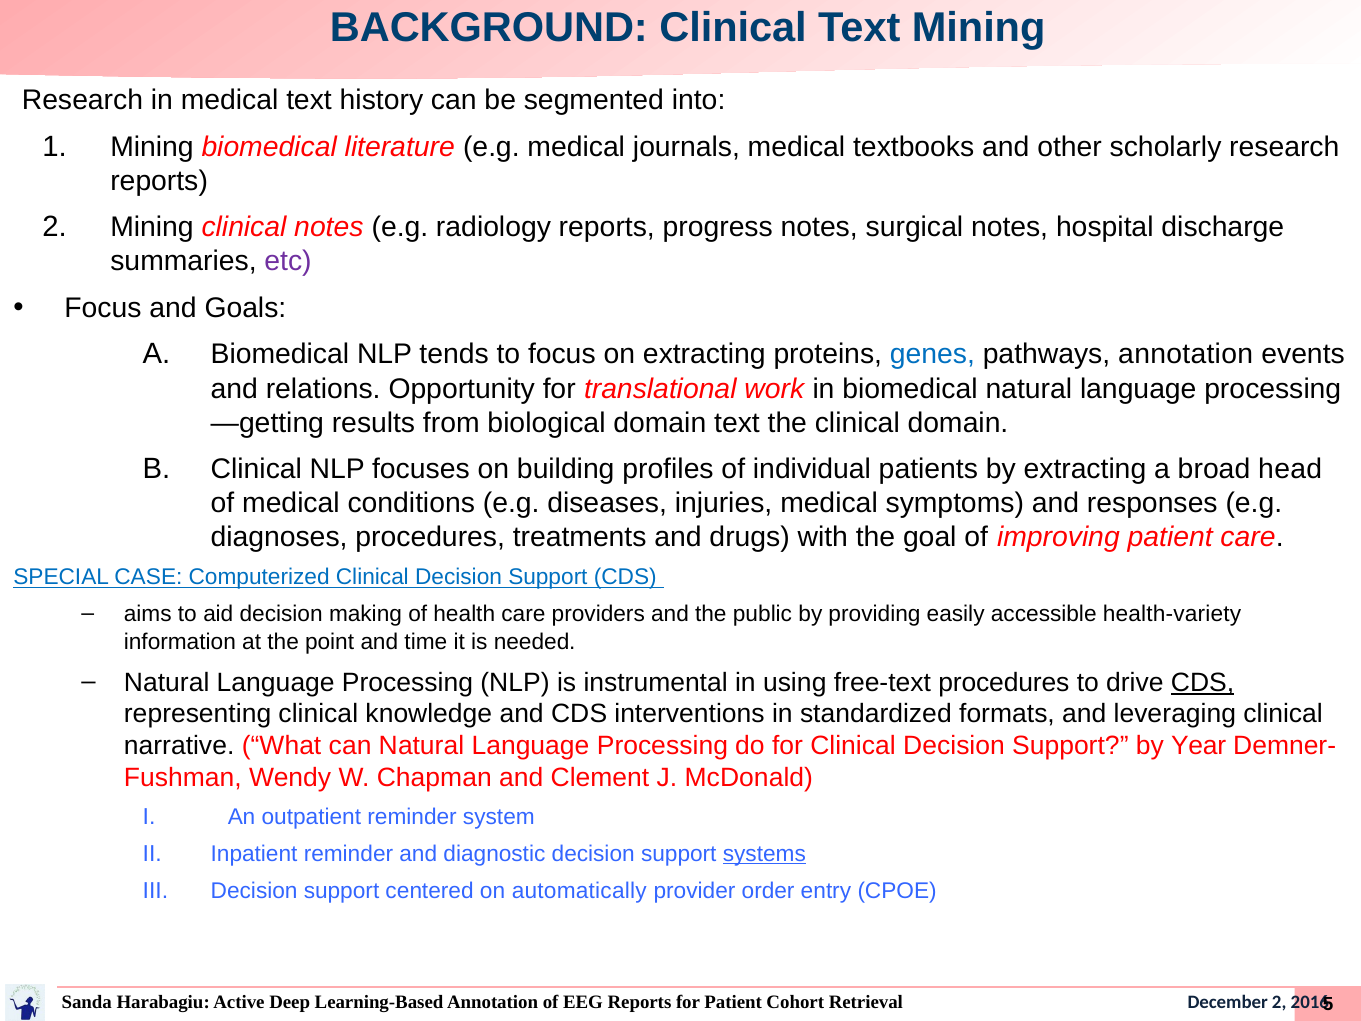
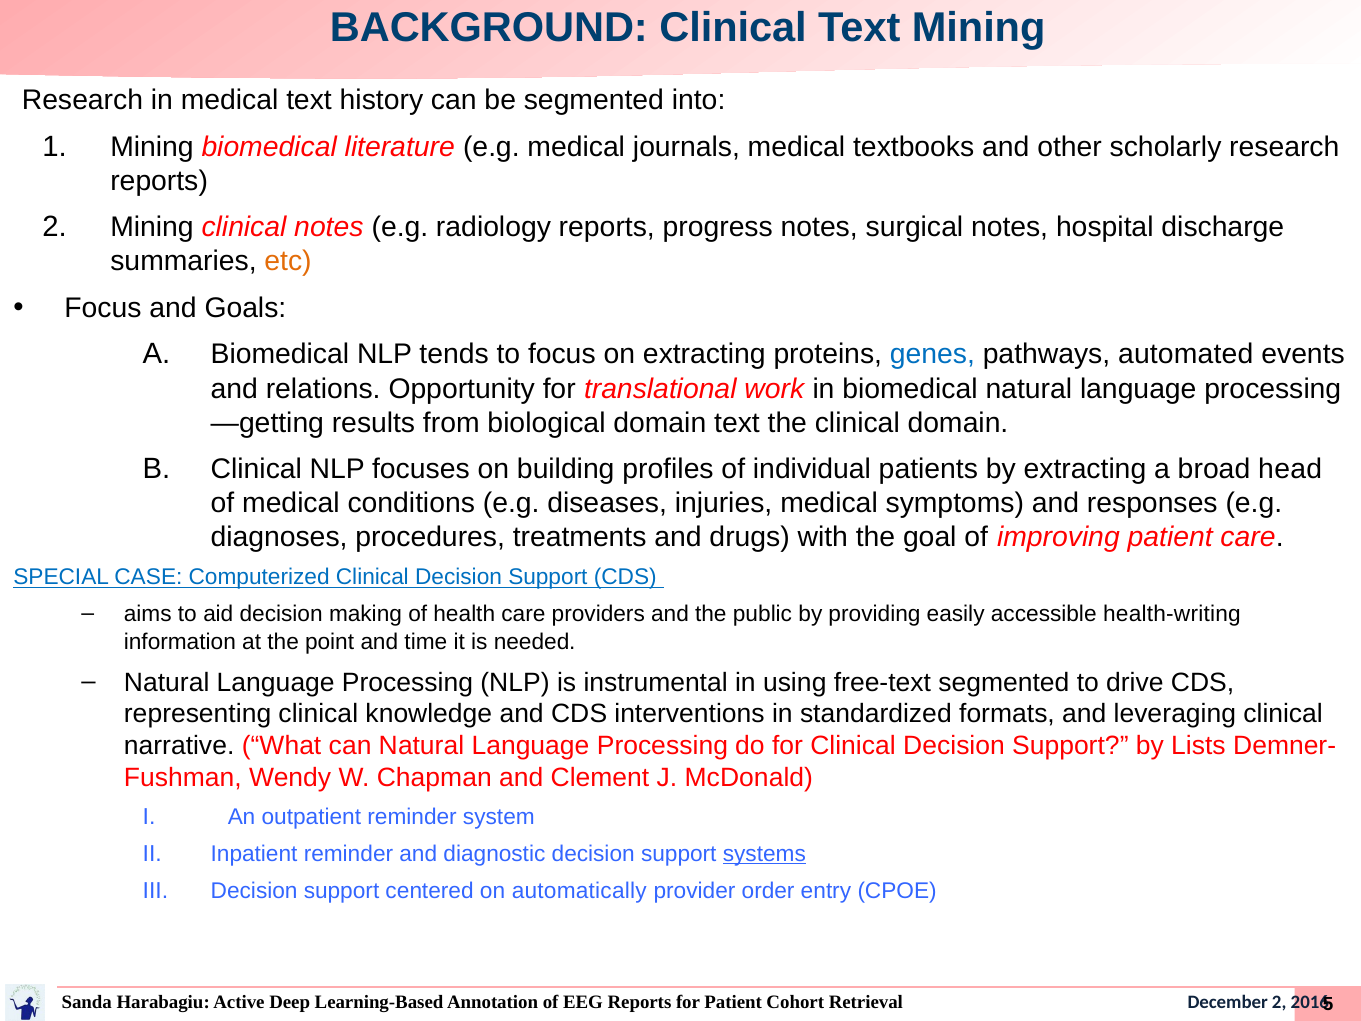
etc colour: purple -> orange (288, 262)
pathways annotation: annotation -> automated (1186, 355)
health-variety: health-variety -> health-writing (1172, 614)
free-text procedures: procedures -> segmented (1004, 682)
CDS underline: present -> none (1203, 682)
Year: Year -> Lists (1198, 746)
